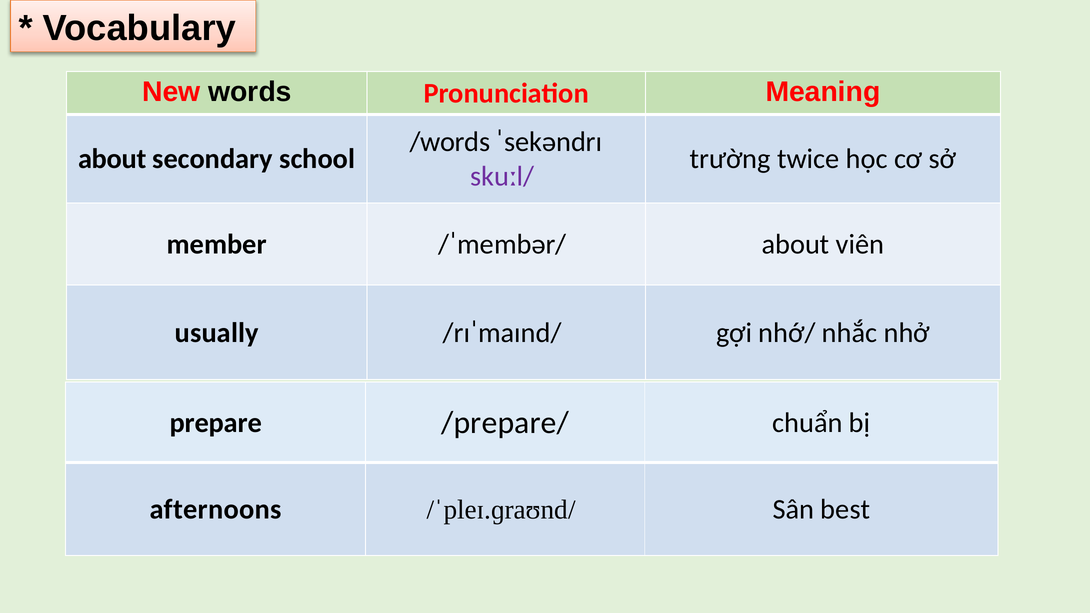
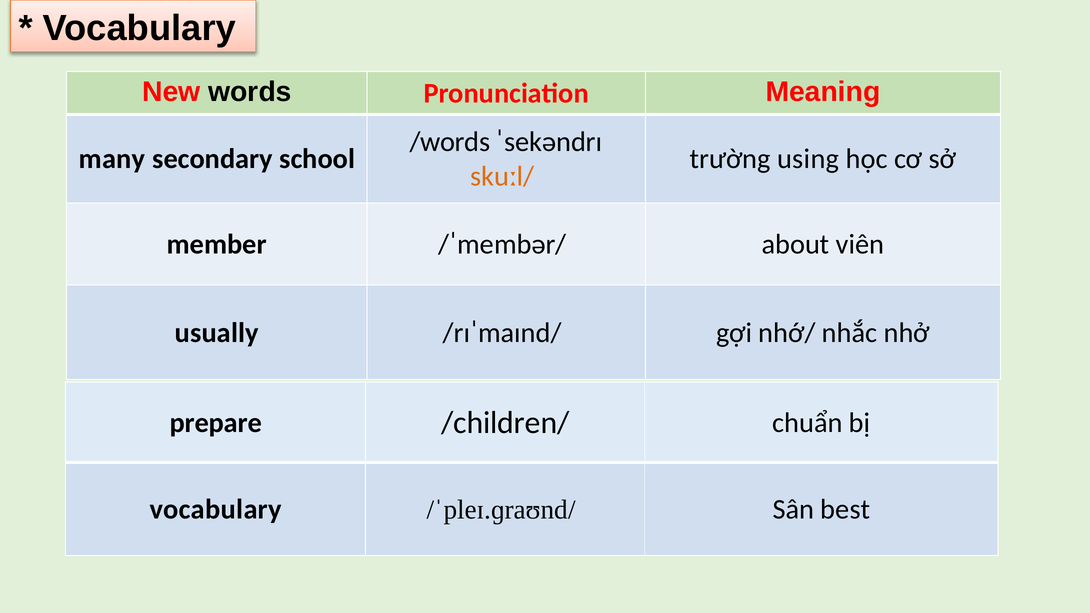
about: about -> many (112, 159)
twice: twice -> using (808, 159)
skuːl/ colour: purple -> orange (502, 176)
/prepare/: /prepare/ -> /children/ (505, 423)
afternoons: afternoons -> vocabulary (216, 510)
